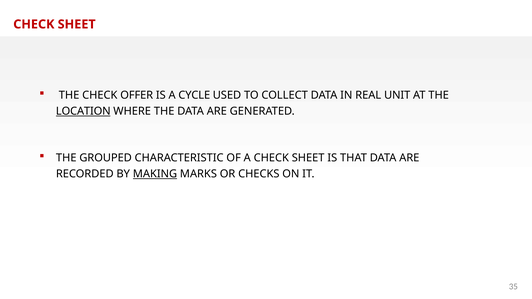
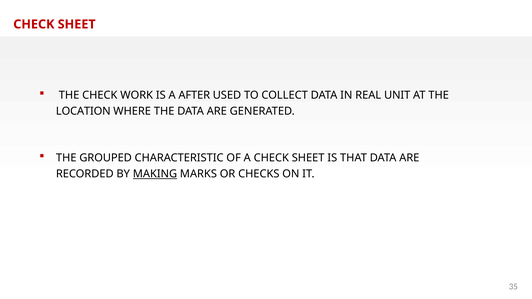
OFFER: OFFER -> WORK (137, 95)
CYCLE: CYCLE -> AFTER (194, 95)
LOCATION underline: present -> none (83, 111)
